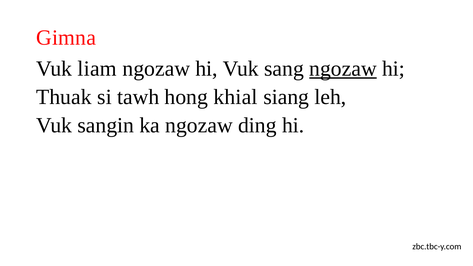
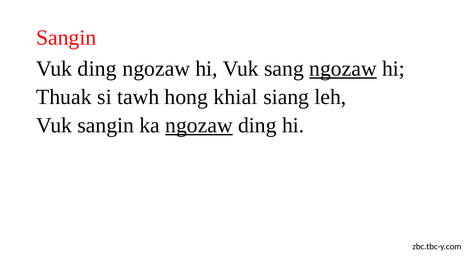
Gimna: Gimna -> Sangin (66, 38)
Vuk liam: liam -> ding (97, 69)
ngozaw underline: none -> present (199, 125)
